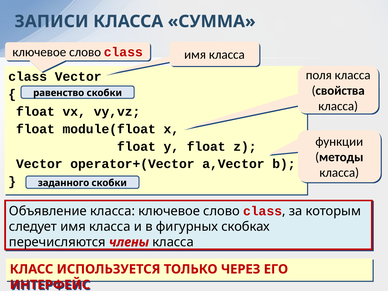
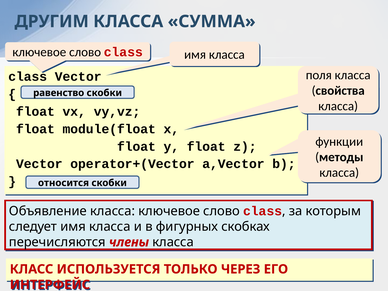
ЗАПИСИ: ЗАПИСИ -> ДРУГИМ (52, 21)
заданного: заданного -> относится (63, 183)
